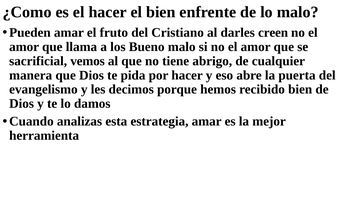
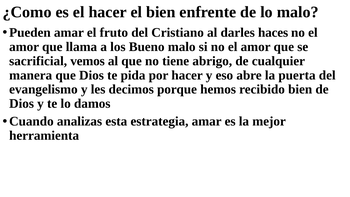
creen: creen -> haces (273, 33)
